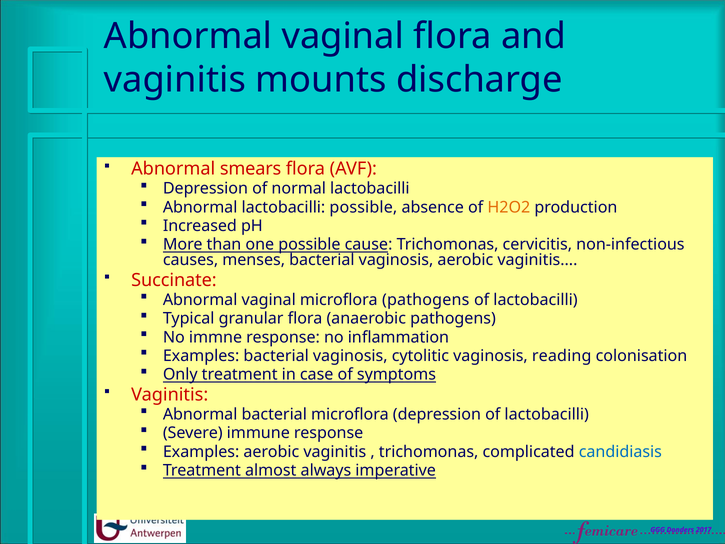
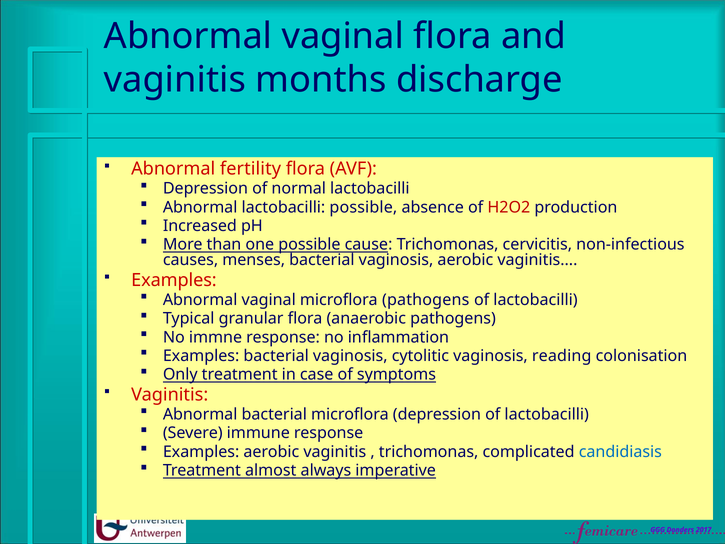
mounts: mounts -> months (321, 80)
smears: smears -> fertility (250, 169)
H2O2 colour: orange -> red (509, 207)
Succinate: Succinate -> Examples (174, 280)
